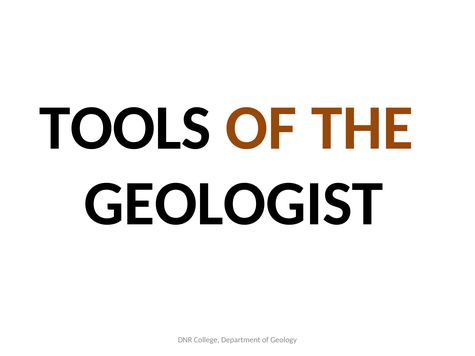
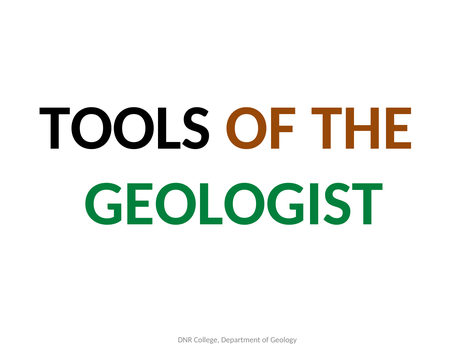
GEOLOGIST colour: black -> green (234, 204)
